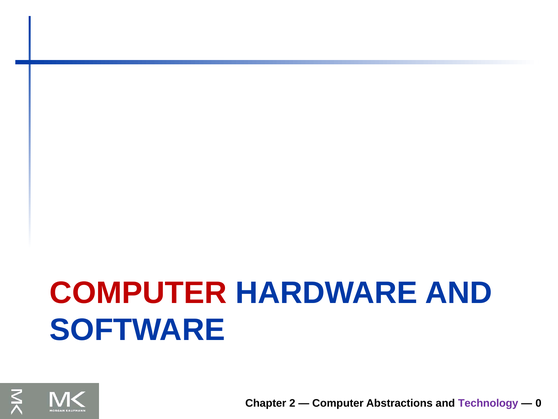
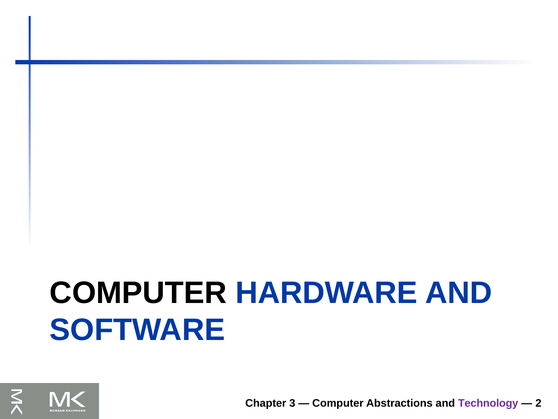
COMPUTER colour: red -> black (138, 292)
2: 2 -> 3 (292, 403)
0: 0 -> 2 (538, 403)
